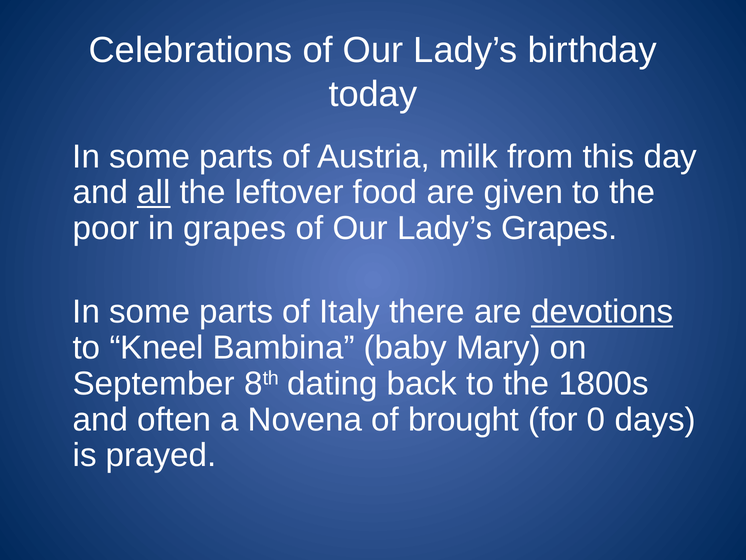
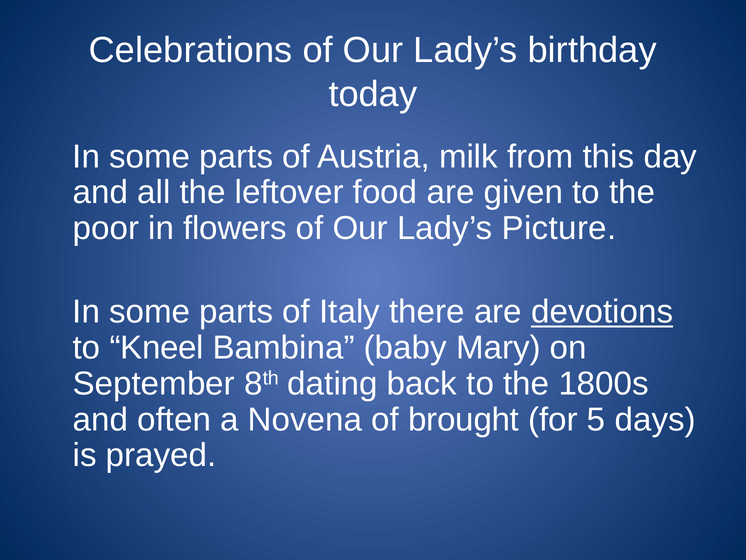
all underline: present -> none (154, 192)
in grapes: grapes -> flowers (235, 228)
Lady’s Grapes: Grapes -> Picture (559, 228)
0: 0 -> 5 (596, 419)
